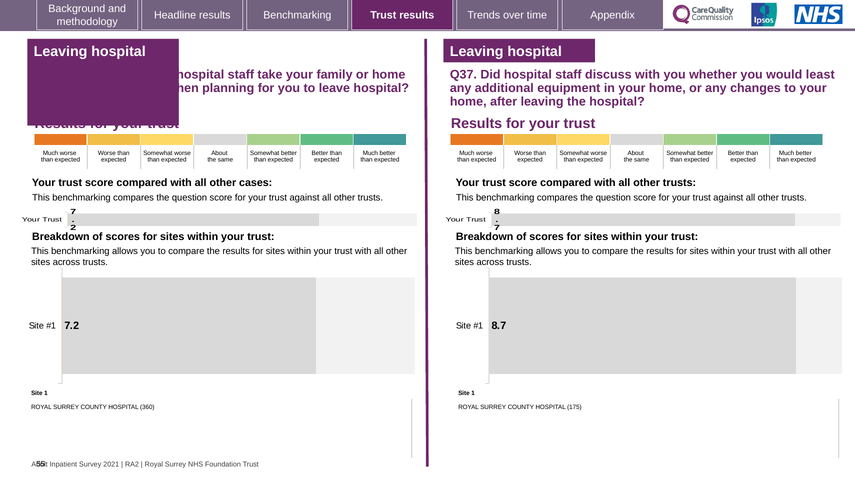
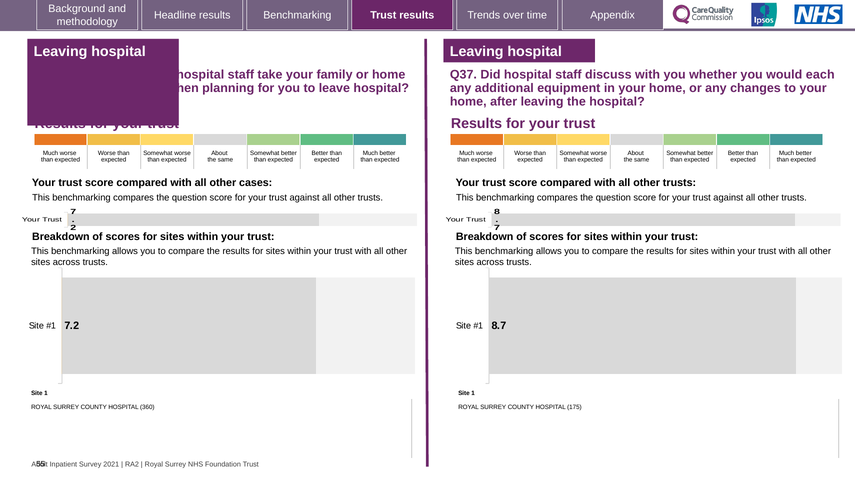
least: least -> each (820, 75)
